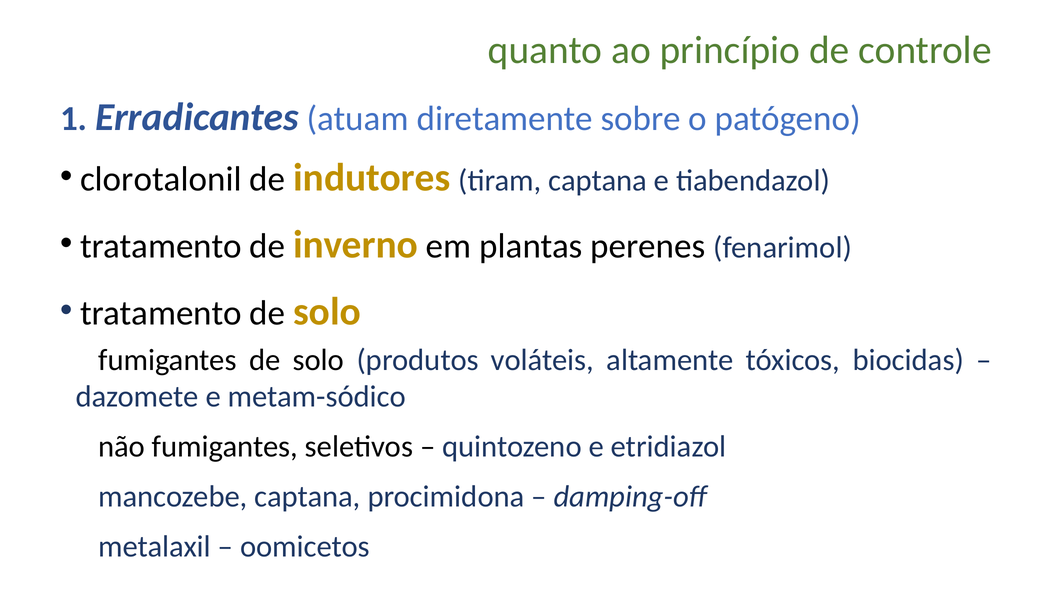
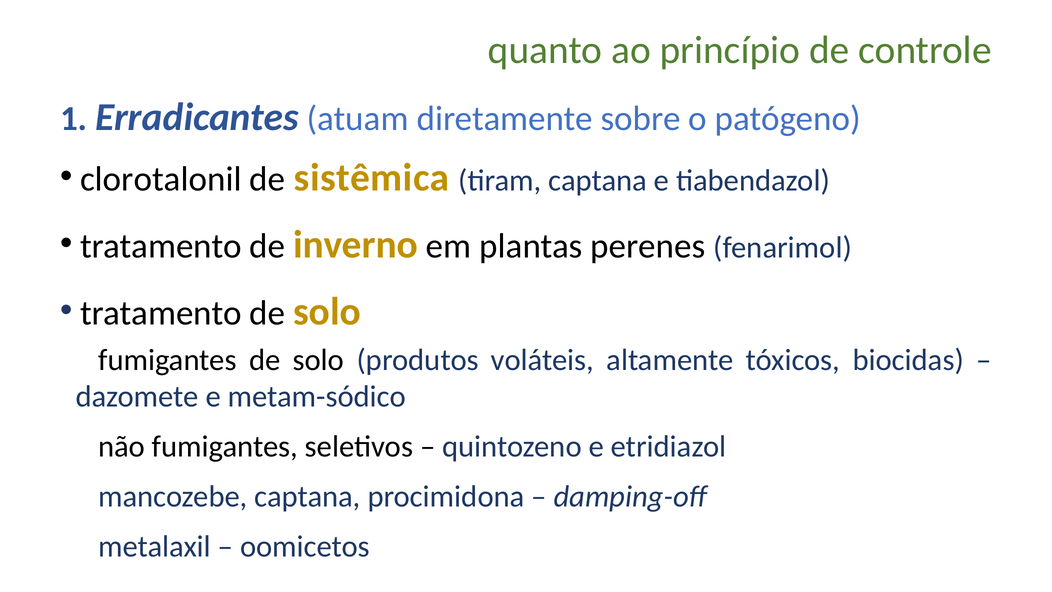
indutores: indutores -> sistêmica (372, 178)
